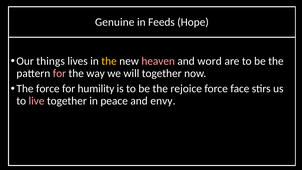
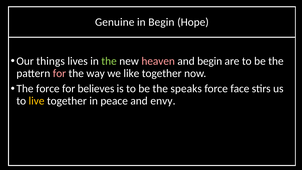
in Feeds: Feeds -> Begin (161, 22)
the colour: yellow -> light green (109, 61)
and word: word -> begin (210, 61)
will: will -> like (131, 73)
humility: humility -> believes (96, 89)
rejoice: rejoice -> speaks (186, 89)
live colour: pink -> yellow (37, 101)
